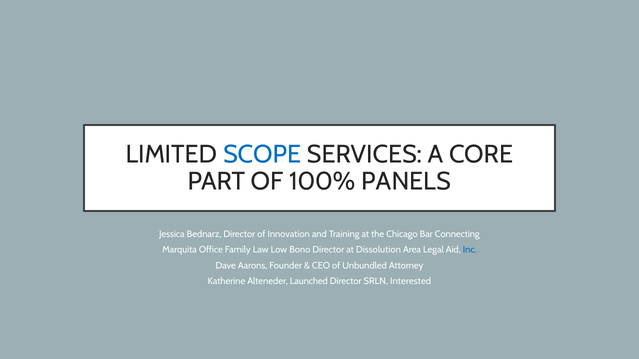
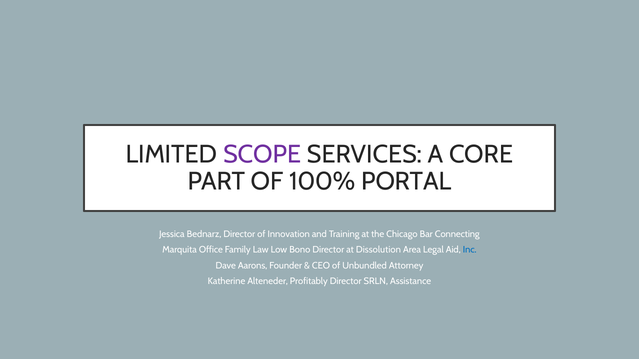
SCOPE colour: blue -> purple (262, 154)
PANELS: PANELS -> PORTAL (406, 182)
Launched: Launched -> Profitably (309, 281)
Interested: Interested -> Assistance (411, 281)
